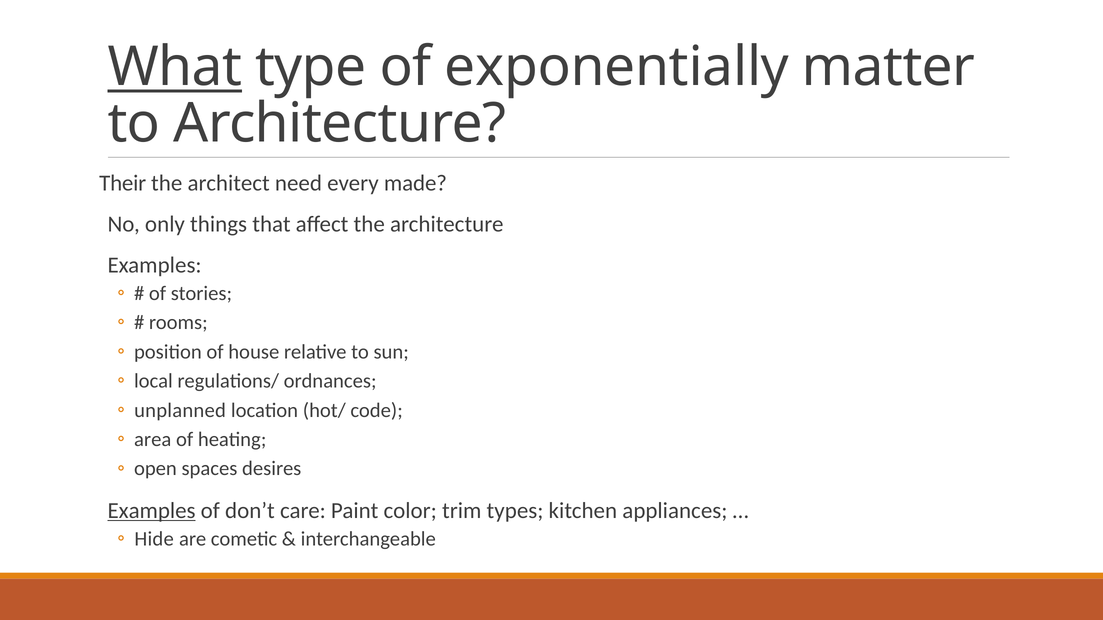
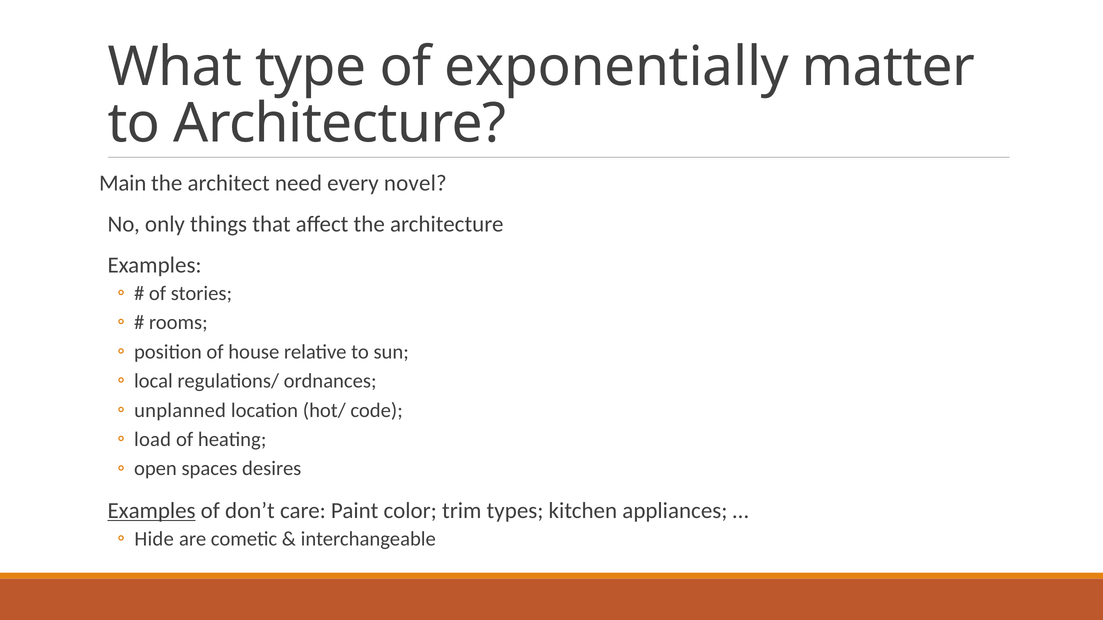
What underline: present -> none (175, 67)
Their: Their -> Main (123, 183)
made: made -> novel (415, 183)
area: area -> load (153, 440)
